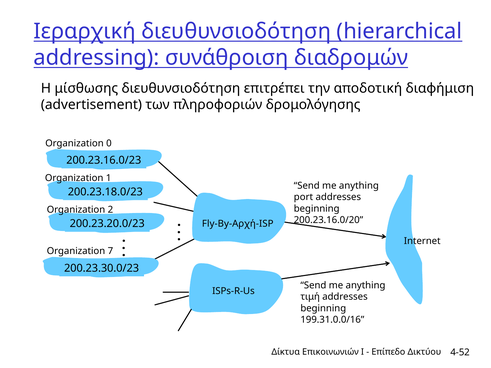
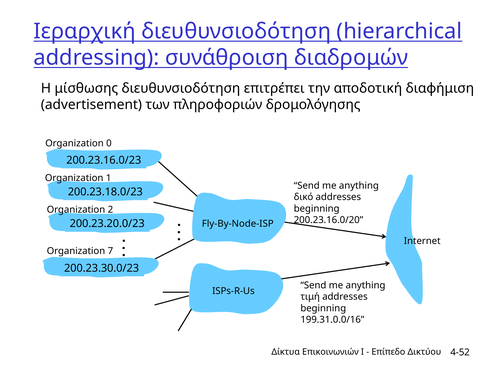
port: port -> δικό (304, 197)
Fly-By-Αρχή-ISP: Fly-By-Αρχή-ISP -> Fly-By-Node-ISP (238, 224)
